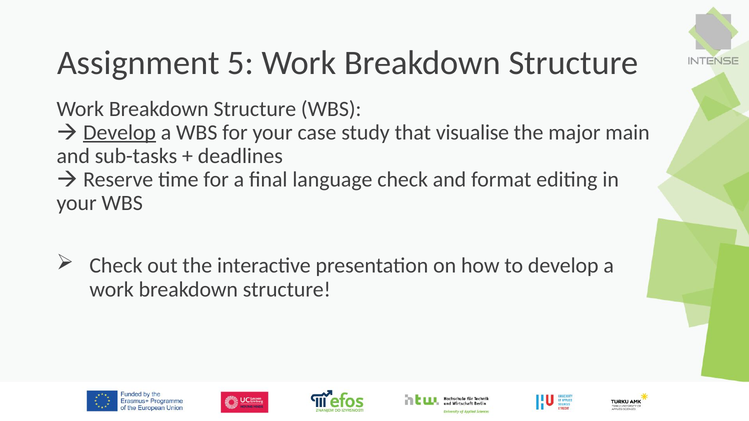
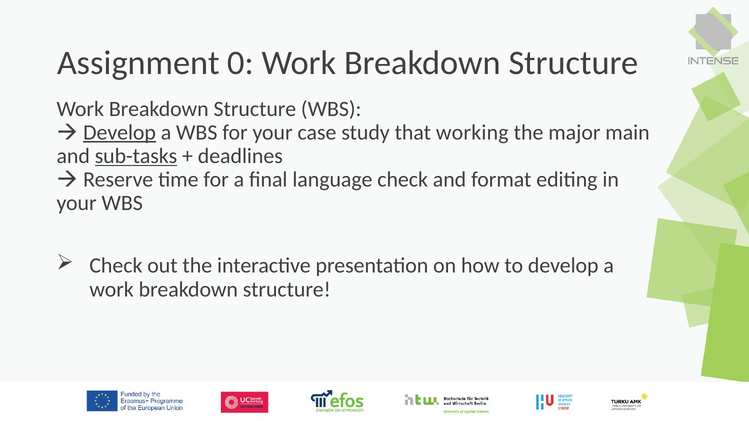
5: 5 -> 0 (241, 63)
visualise: visualise -> working (472, 133)
sub-tasks underline: none -> present (136, 156)
